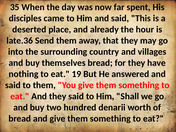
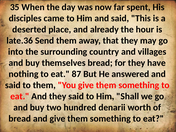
19: 19 -> 87 (77, 74)
